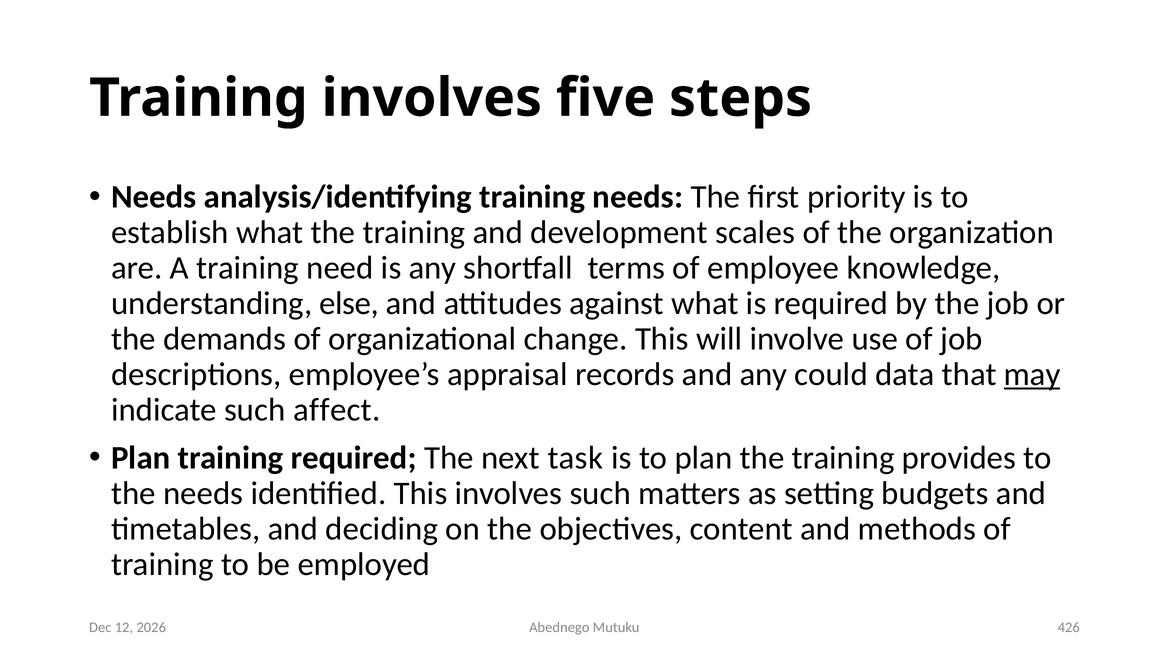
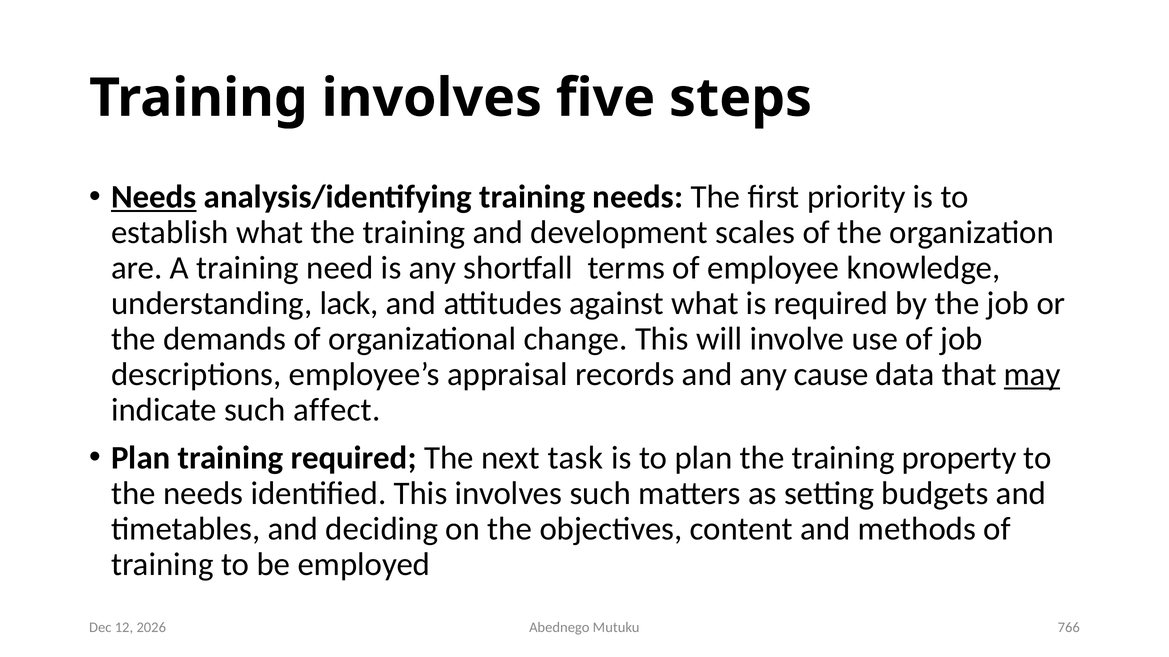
Needs underline: none -> present (154, 197)
else: else -> lack (349, 304)
could: could -> cause (831, 375)
provides: provides -> property (959, 458)
426: 426 -> 766 (1069, 628)
